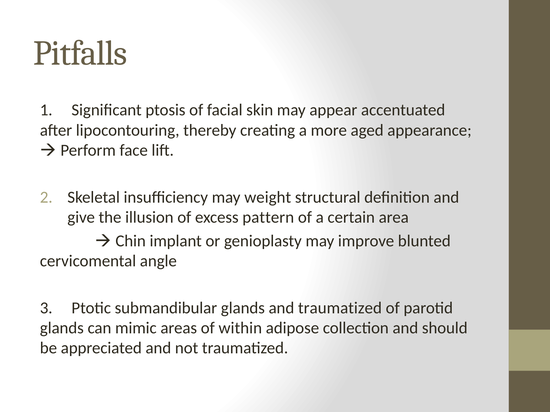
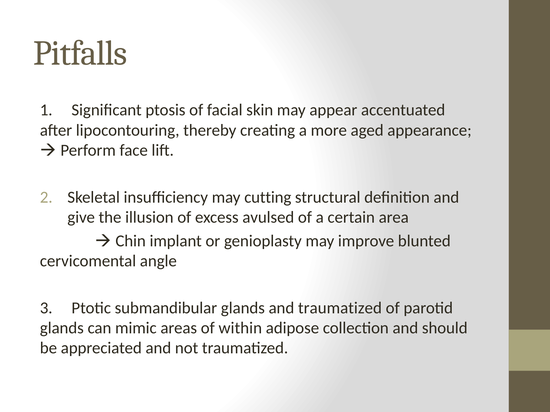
weight: weight -> cutting (268, 198)
pattern: pattern -> avulsed (268, 218)
